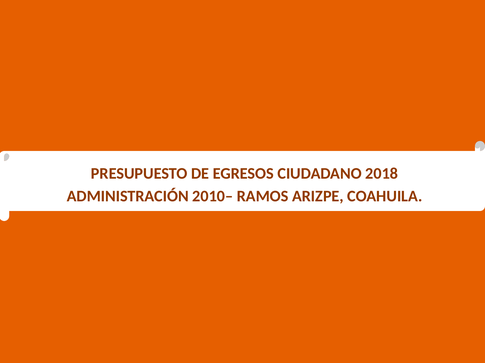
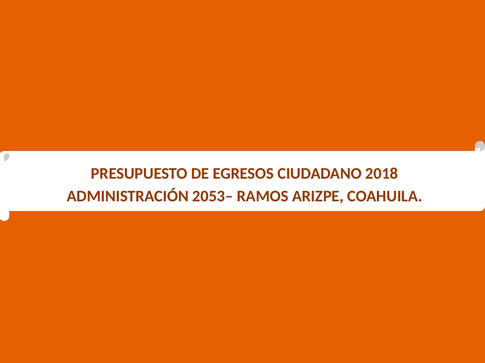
2010–: 2010– -> 2053– (213, 197)
